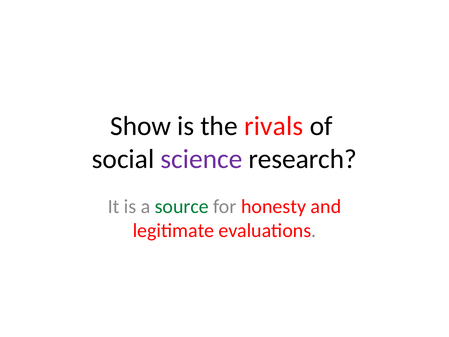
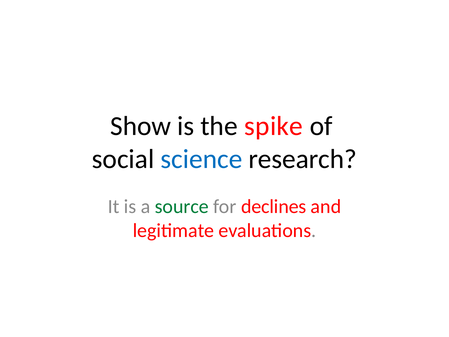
rivals: rivals -> spike (274, 126)
science colour: purple -> blue (201, 159)
honesty: honesty -> declines (274, 206)
